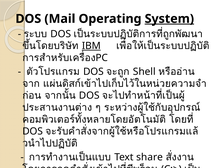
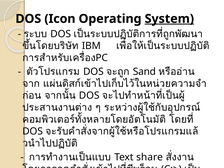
Mail: Mail -> Icon (60, 19)
IBM underline: present -> none (91, 46)
Shell: Shell -> Sand (144, 72)
